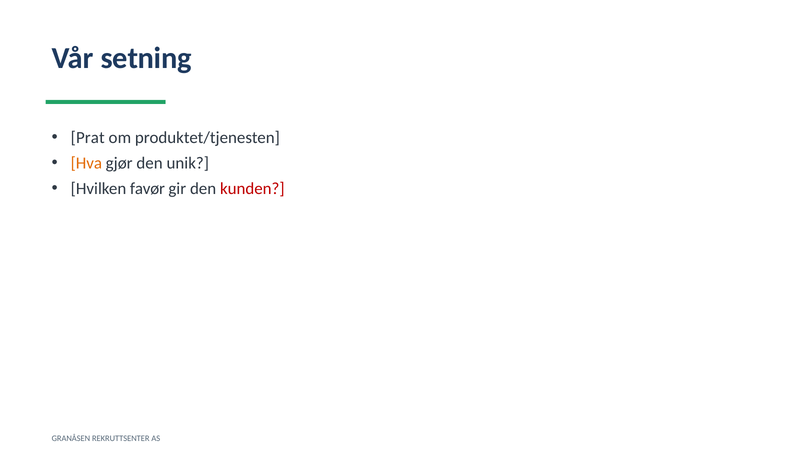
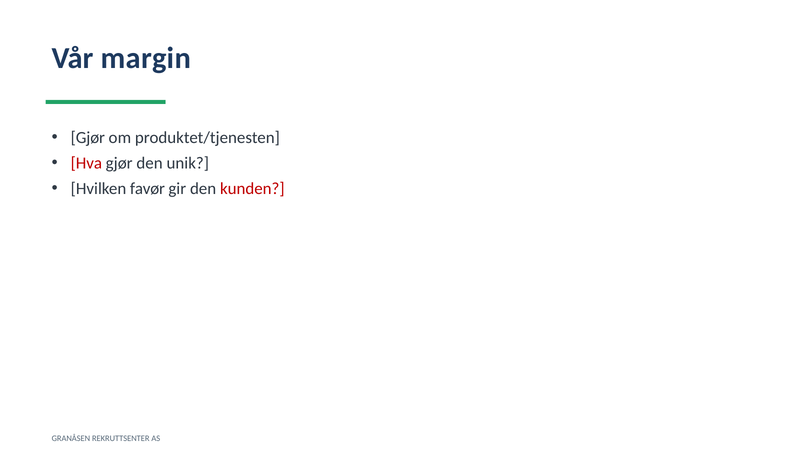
setning: setning -> margin (146, 58)
Prat: Prat -> Gjør (88, 138)
Hva colour: orange -> red (86, 163)
